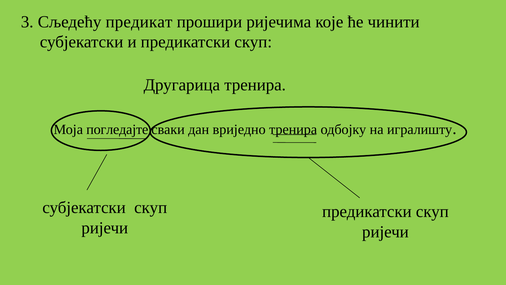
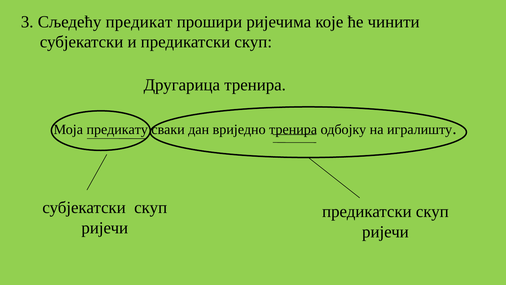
погледајте: погледајте -> предикату (117, 129)
